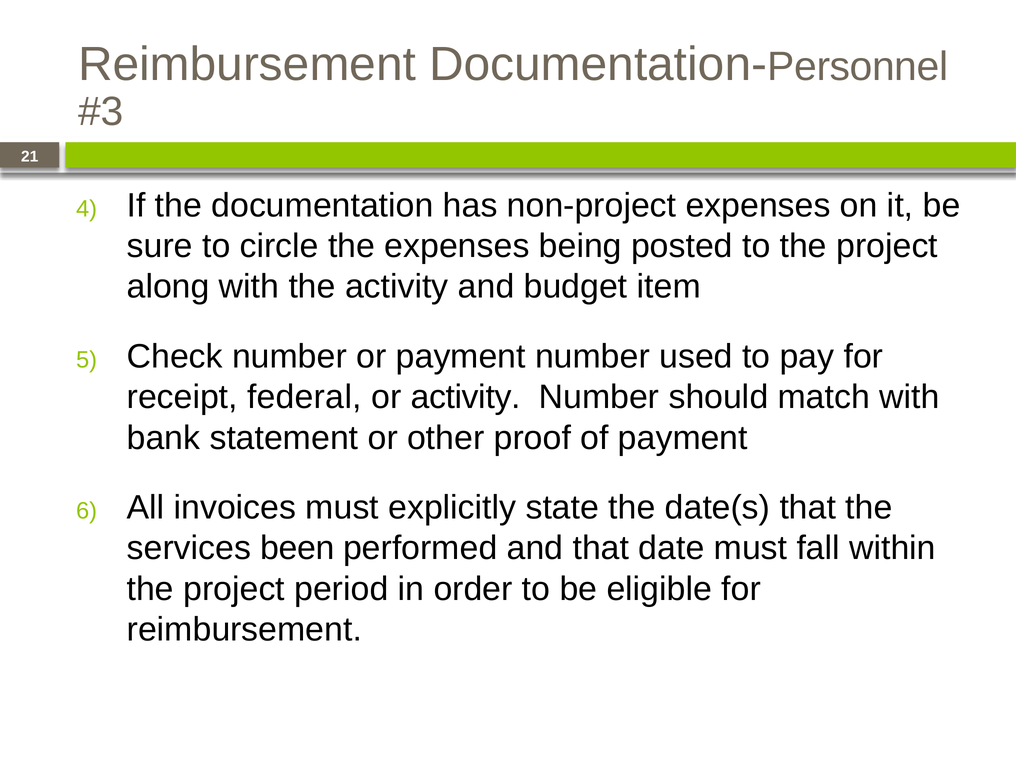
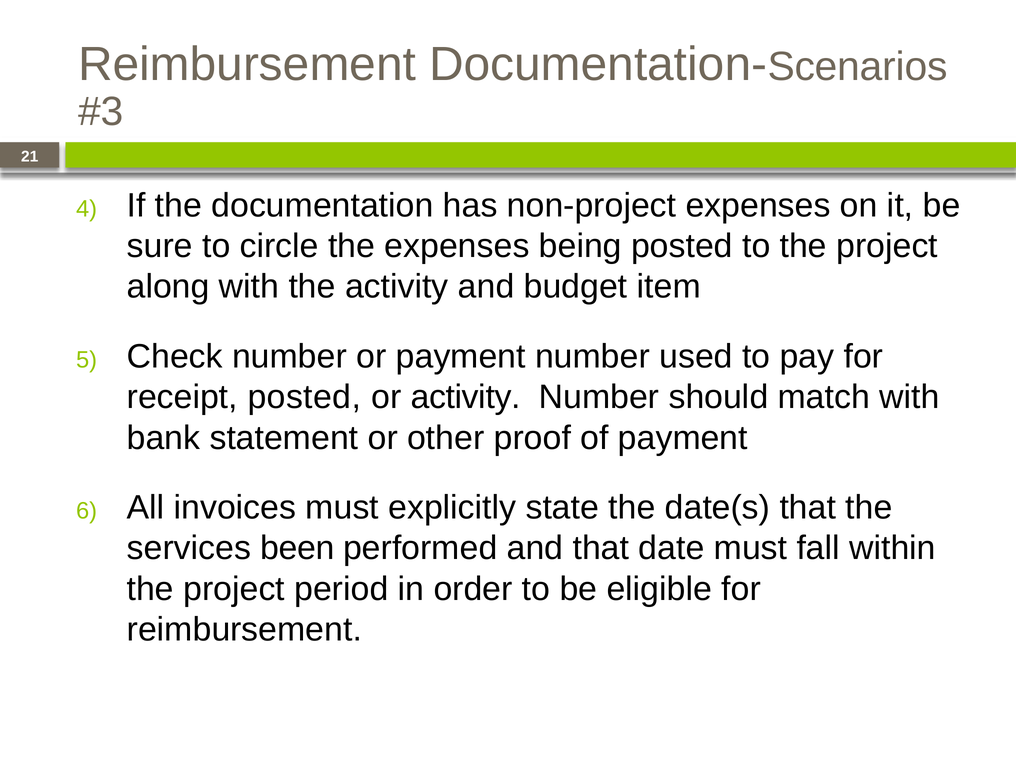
Personnel: Personnel -> Scenarios (858, 67)
receipt federal: federal -> posted (304, 397)
